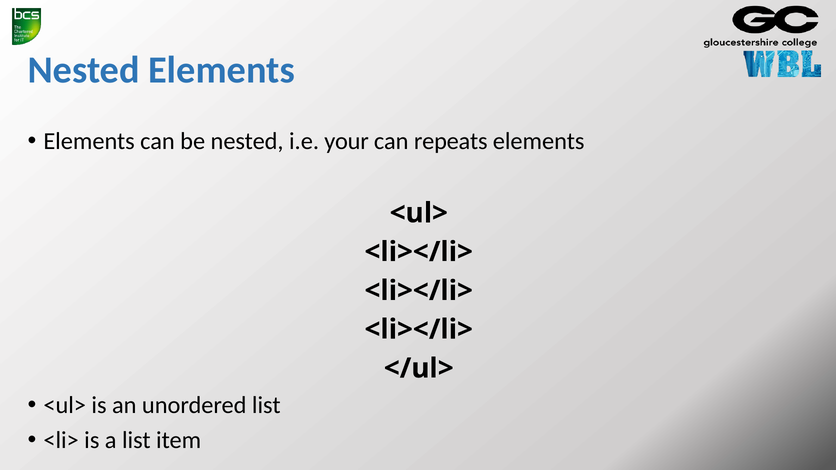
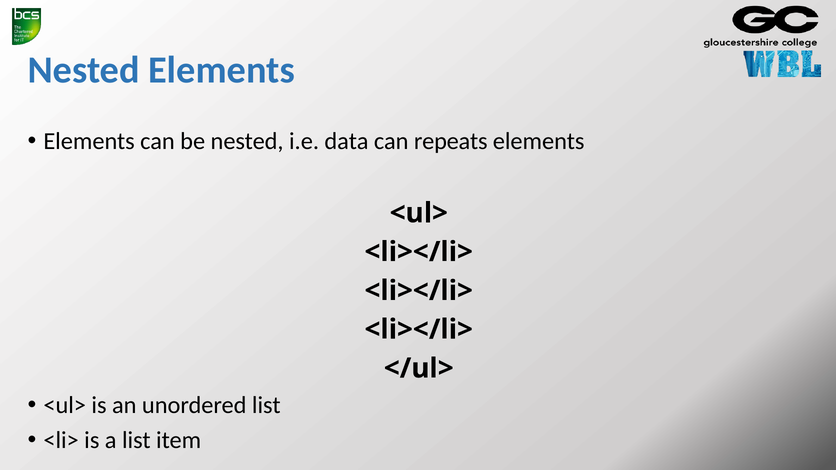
your: your -> data (346, 141)
